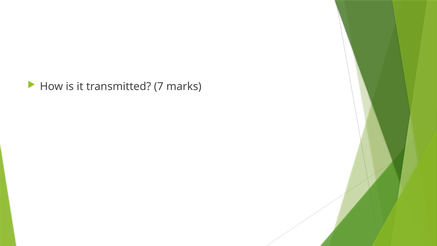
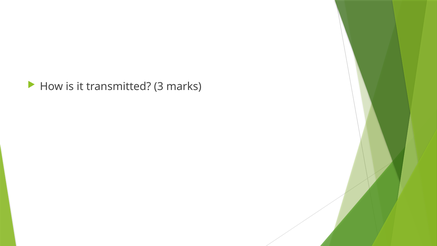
7: 7 -> 3 (159, 86)
